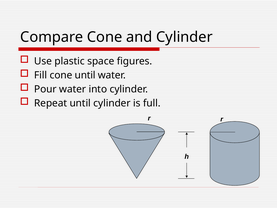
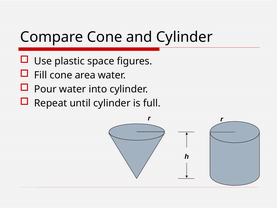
cone until: until -> area (85, 75)
